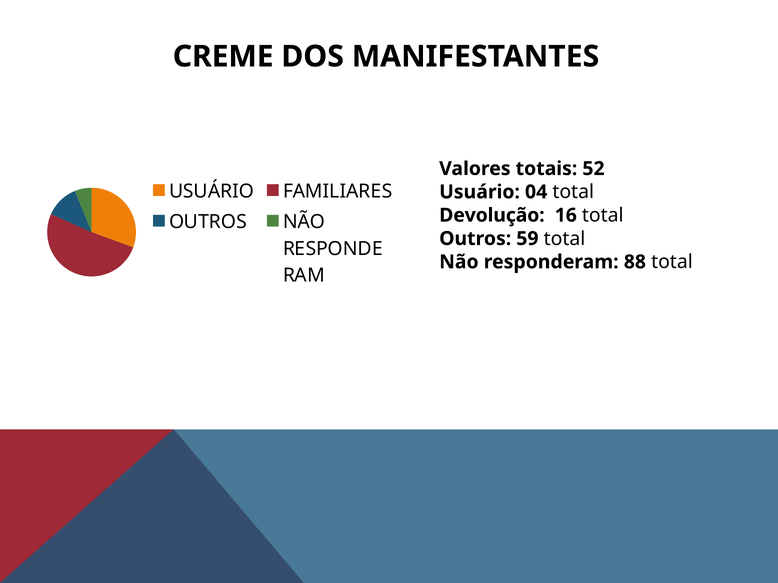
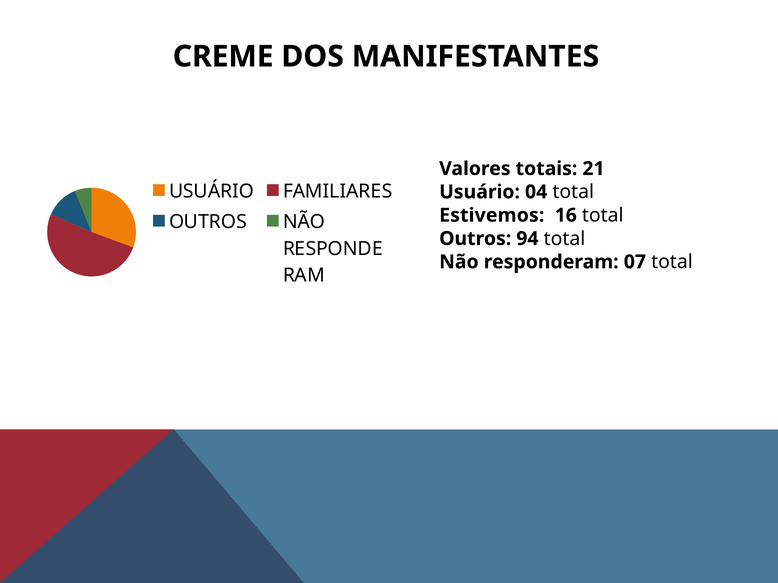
52: 52 -> 21 (593, 169)
Devolução: Devolução -> Estivemos (492, 215)
59: 59 -> 94 (527, 239)
88: 88 -> 07 (635, 262)
